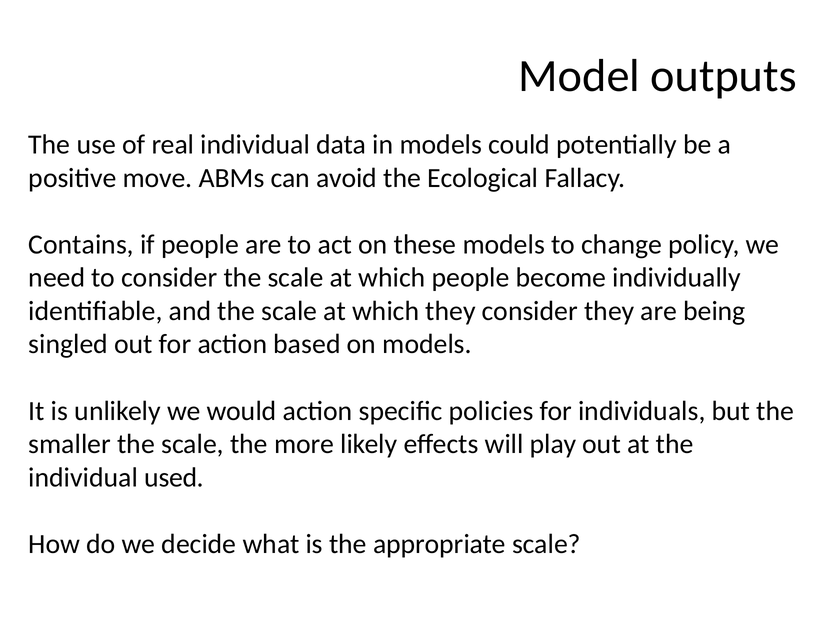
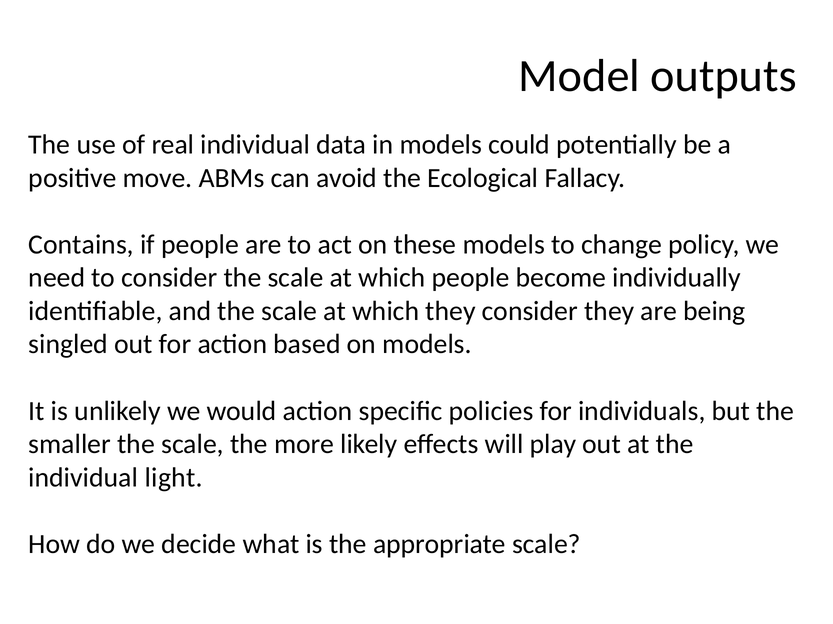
used: used -> light (174, 478)
